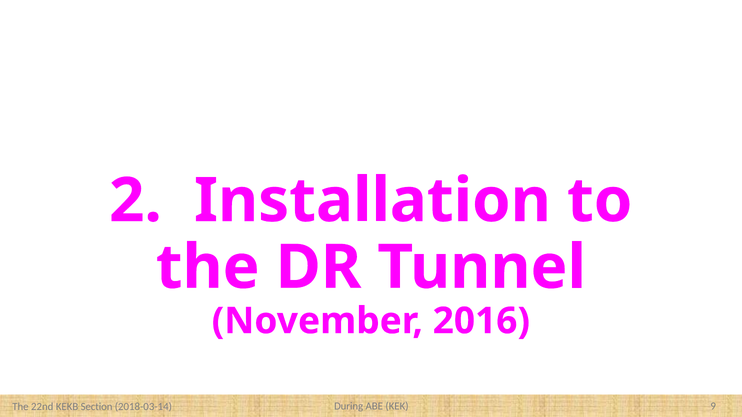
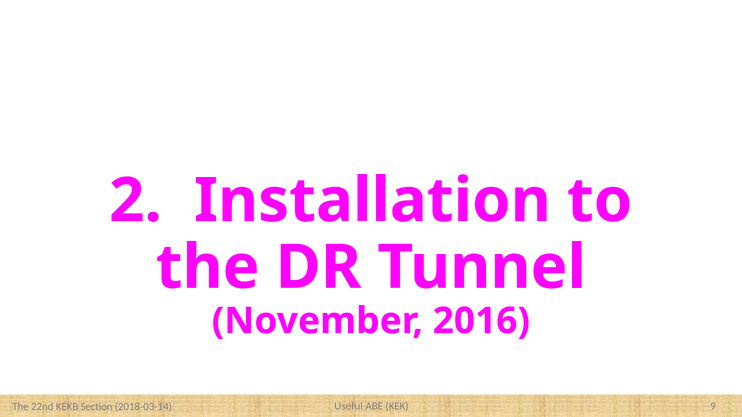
During: During -> Useful (349, 407)
